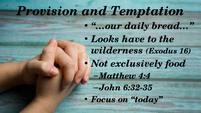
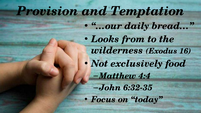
have: have -> from (133, 39)
